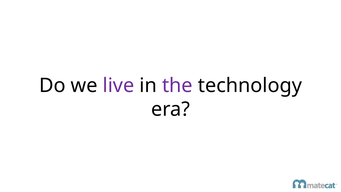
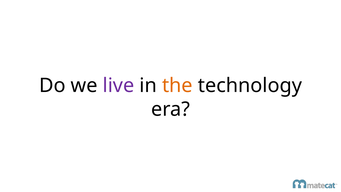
the colour: purple -> orange (177, 85)
